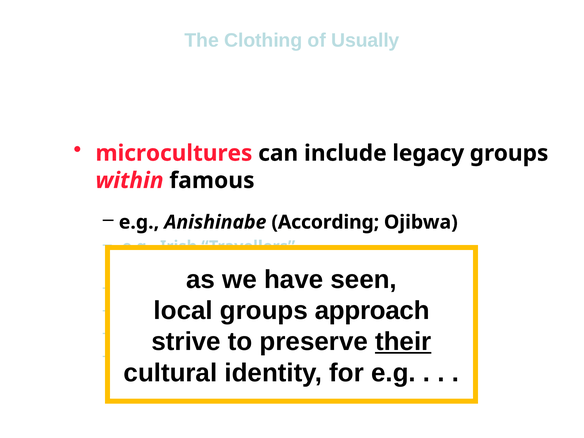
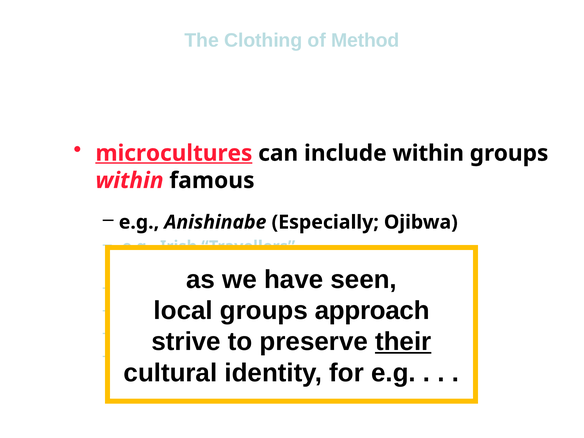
Usually: Usually -> Method (365, 40)
microcultures underline: none -> present (174, 153)
include legacy: legacy -> within (428, 153)
According: According -> Especially (325, 222)
